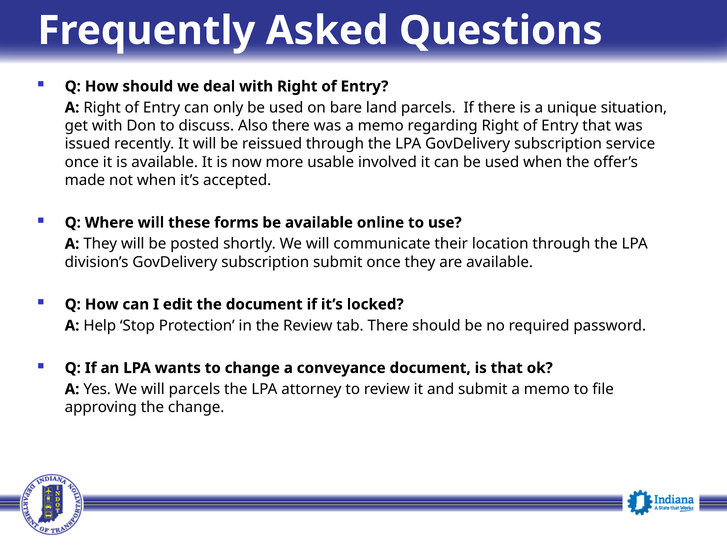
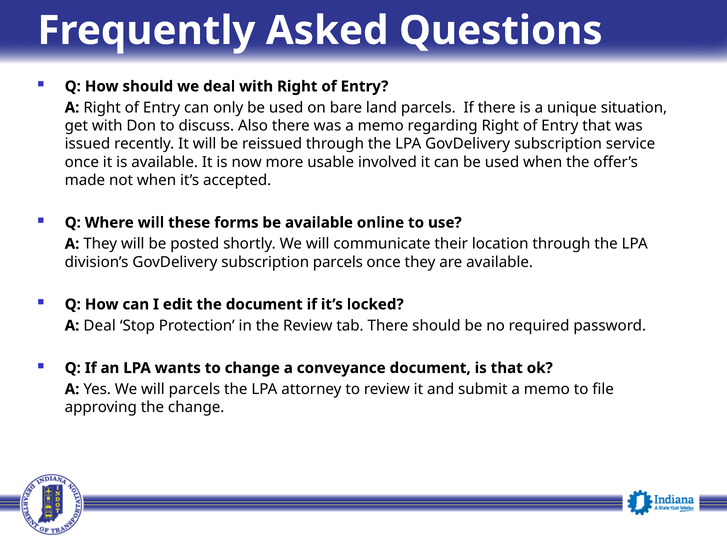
subscription submit: submit -> parcels (338, 262)
A Help: Help -> Deal (100, 326)
